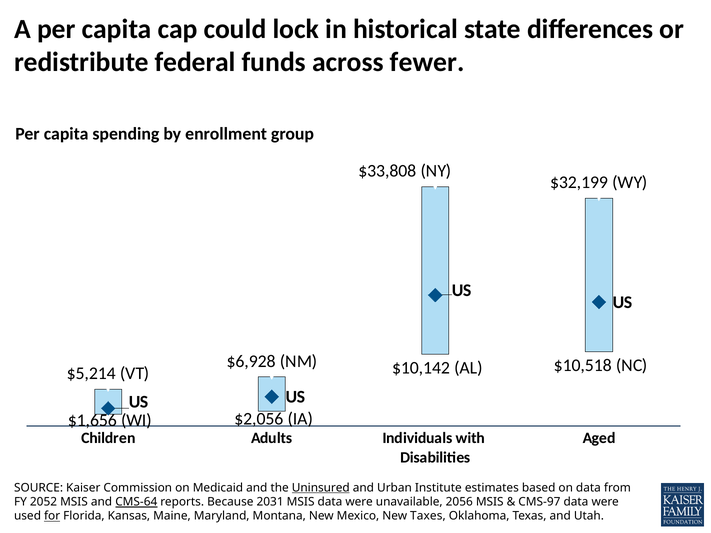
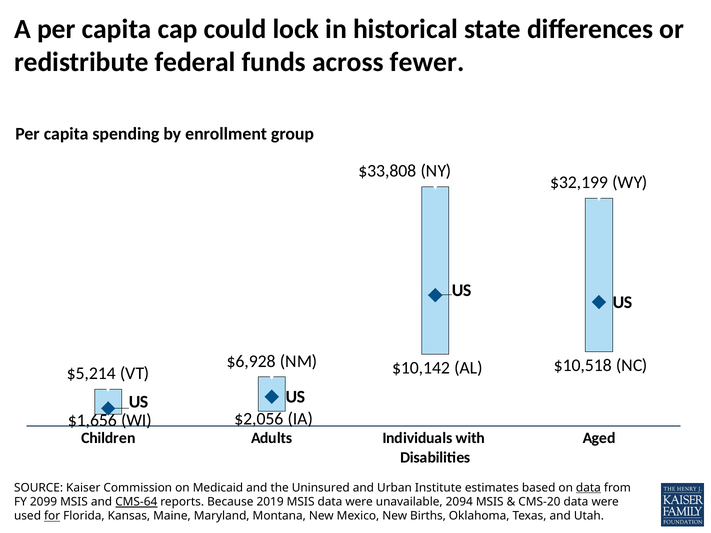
Uninsured underline: present -> none (321, 488)
data underline: none -> present (588, 488)
2052: 2052 -> 2099 (44, 502)
2031: 2031 -> 2019 (270, 502)
2056: 2056 -> 2094 (459, 502)
CMS-97: CMS-97 -> CMS-20 (539, 502)
Taxes: Taxes -> Births (428, 516)
